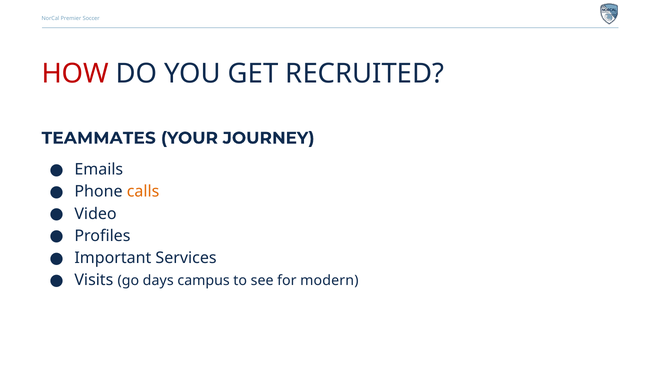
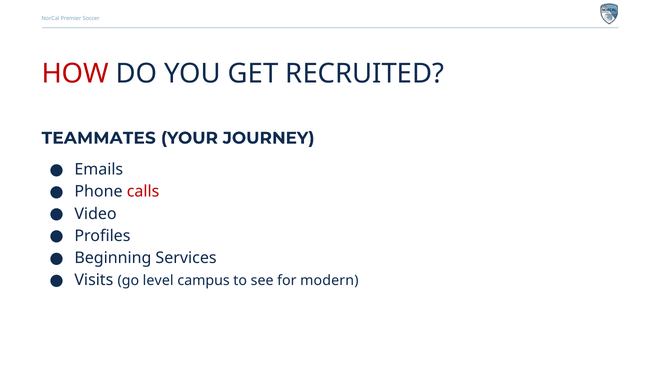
calls colour: orange -> red (143, 191)
Important: Important -> Beginning (113, 258)
days: days -> level (158, 281)
